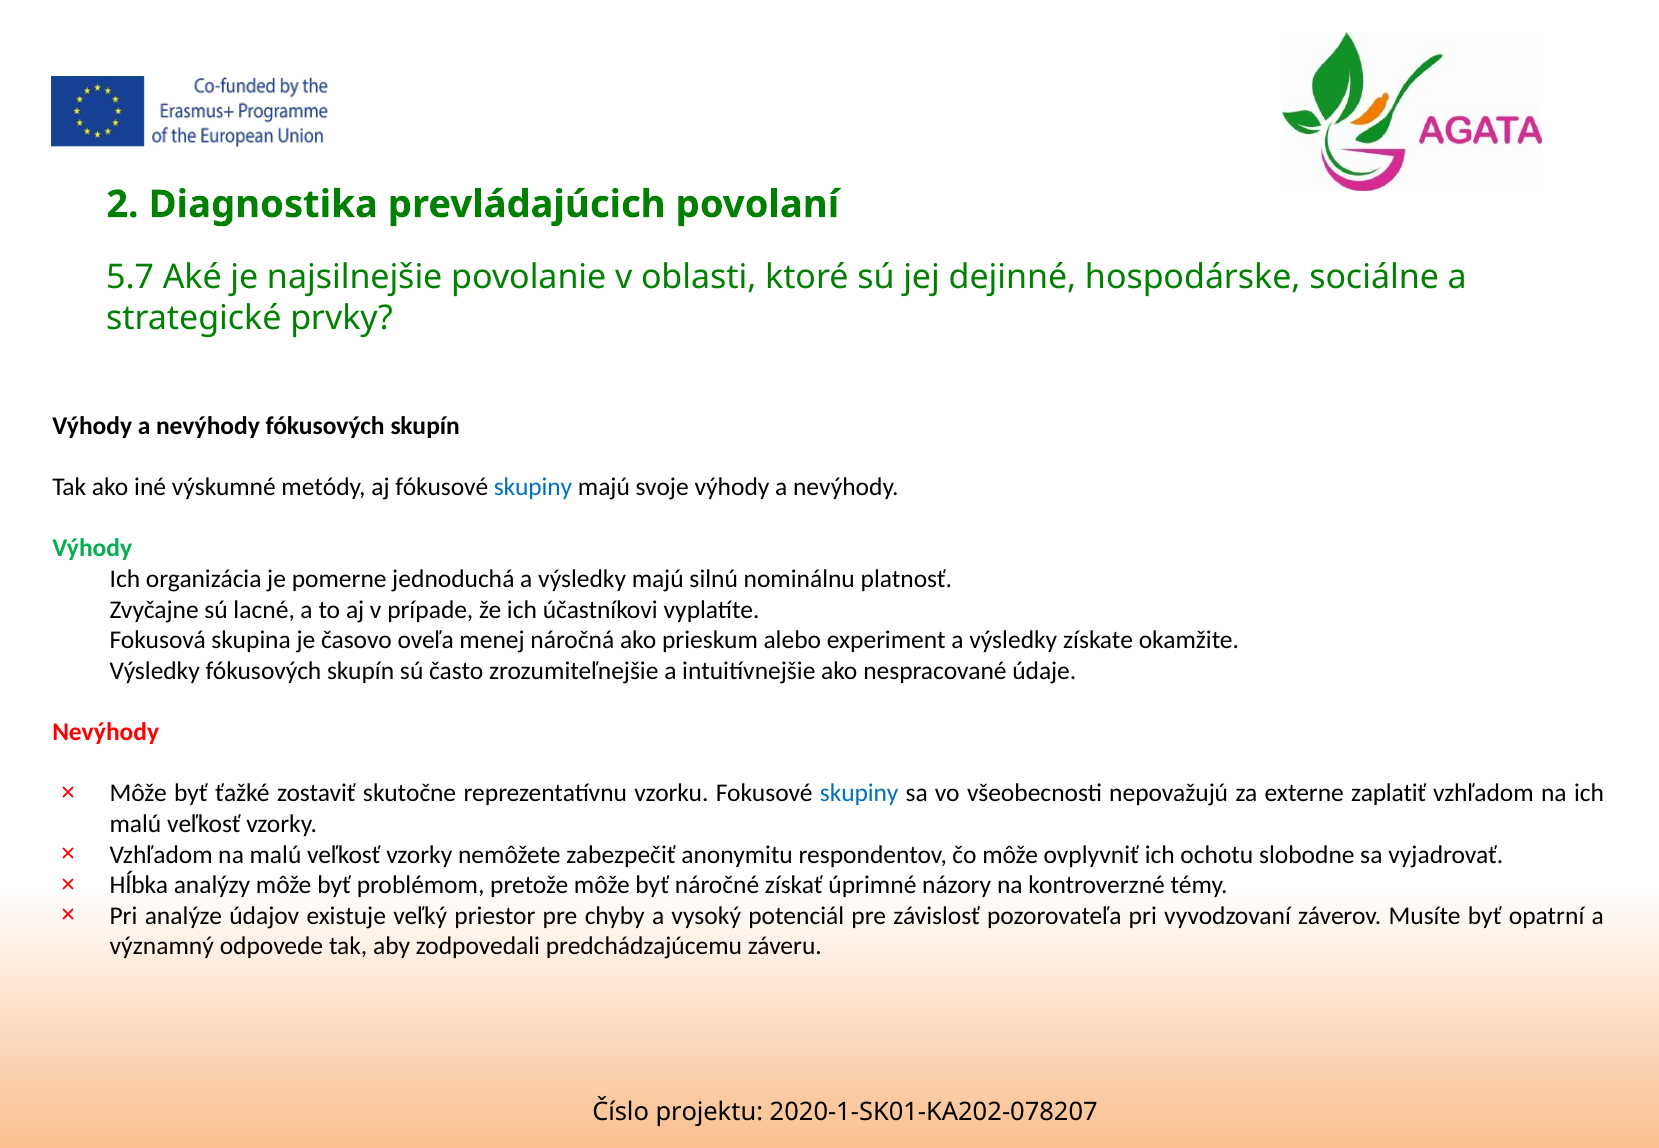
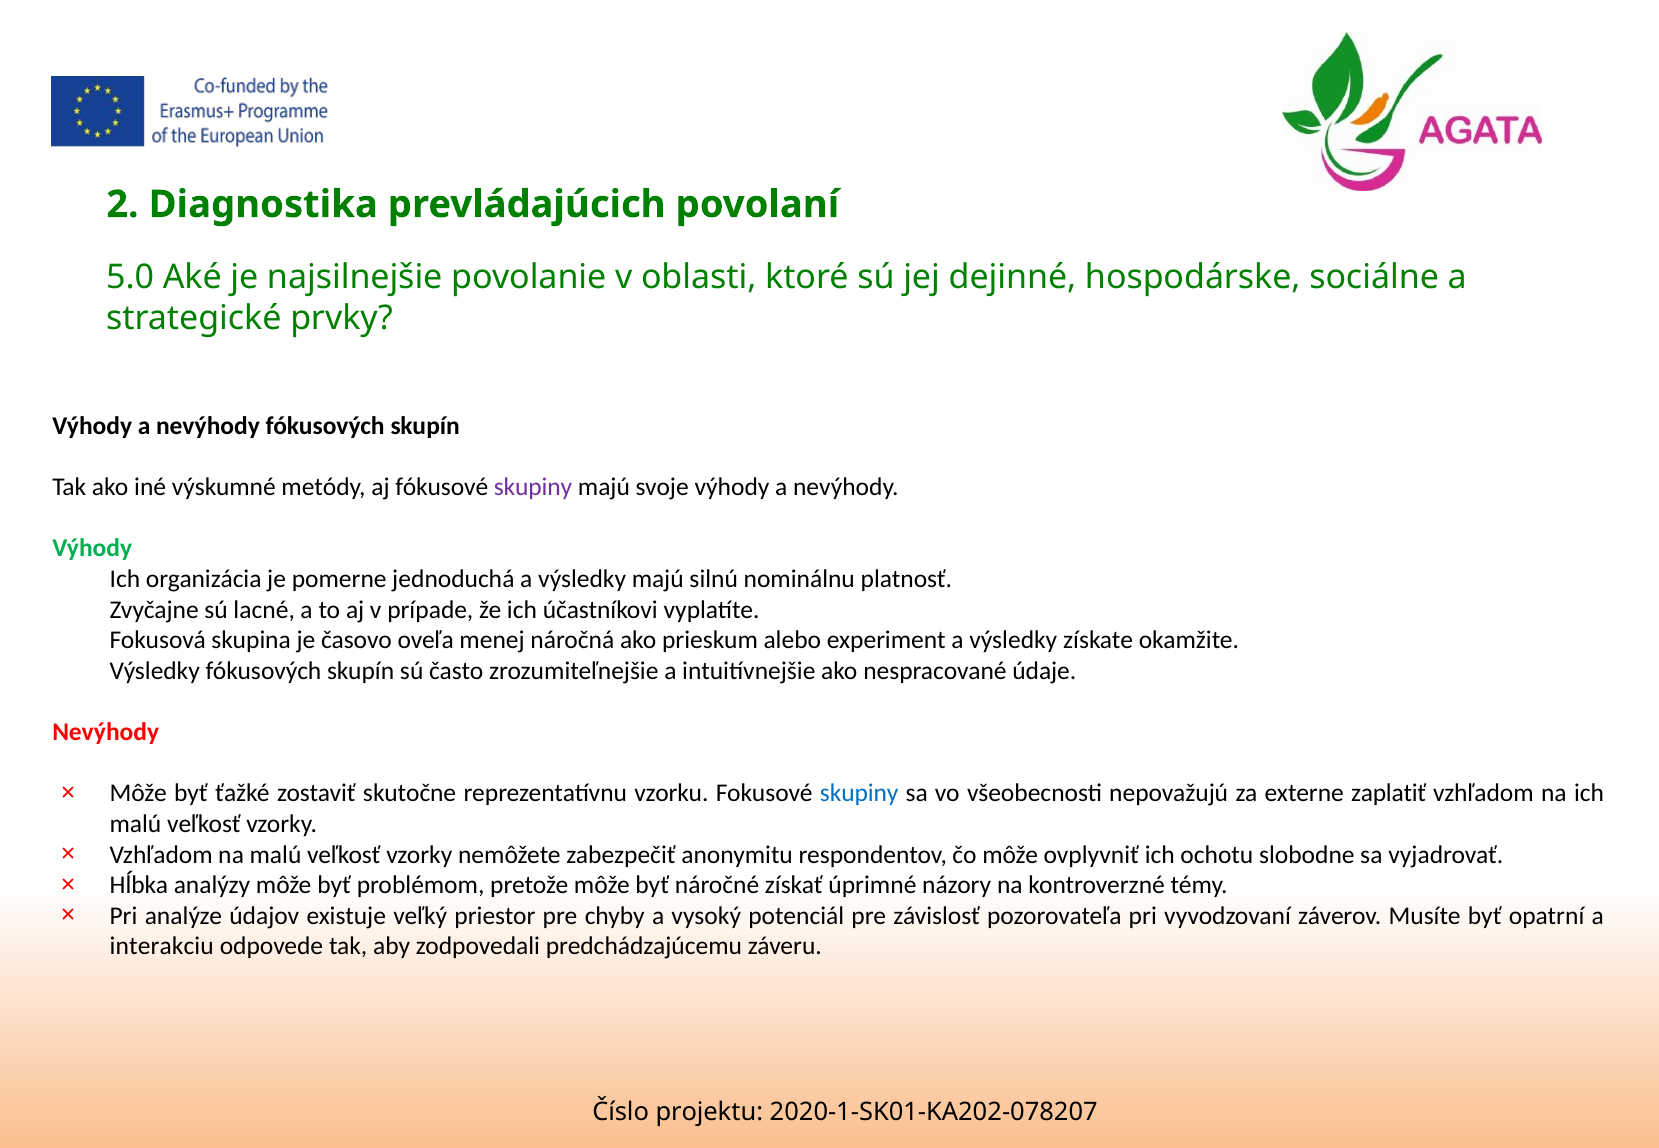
5.7: 5.7 -> 5.0 (130, 277)
skupiny colour: blue -> purple (533, 487)
významný: významný -> interakciu (162, 947)
